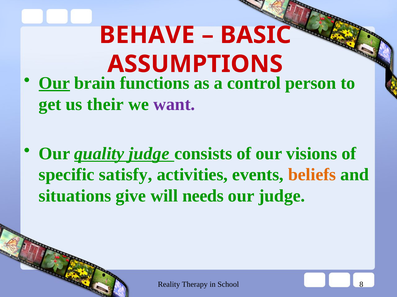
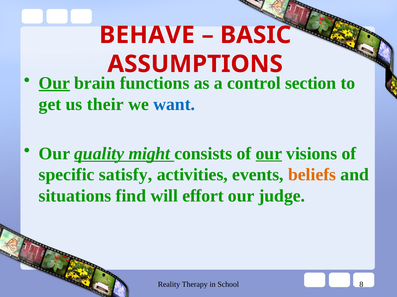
person: person -> section (311, 83)
want colour: purple -> blue (174, 104)
quality judge: judge -> might (149, 154)
our underline: none -> present (269, 154)
give: give -> find (131, 196)
needs: needs -> effort (203, 196)
